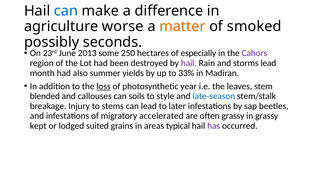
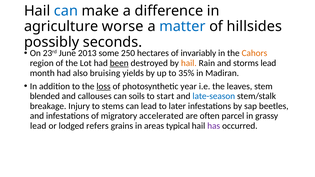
matter colour: orange -> blue (182, 26)
smoked: smoked -> hillsides (254, 26)
especially: especially -> invariably (198, 53)
Cahors colour: purple -> orange (254, 53)
been underline: none -> present (119, 63)
hail colour: purple -> orange (189, 63)
summer: summer -> bruising (105, 73)
33%: 33% -> 35% (186, 73)
style: style -> start (165, 96)
often grassy: grassy -> parcel (233, 116)
kept: kept -> lead (38, 126)
suited: suited -> refers (97, 126)
